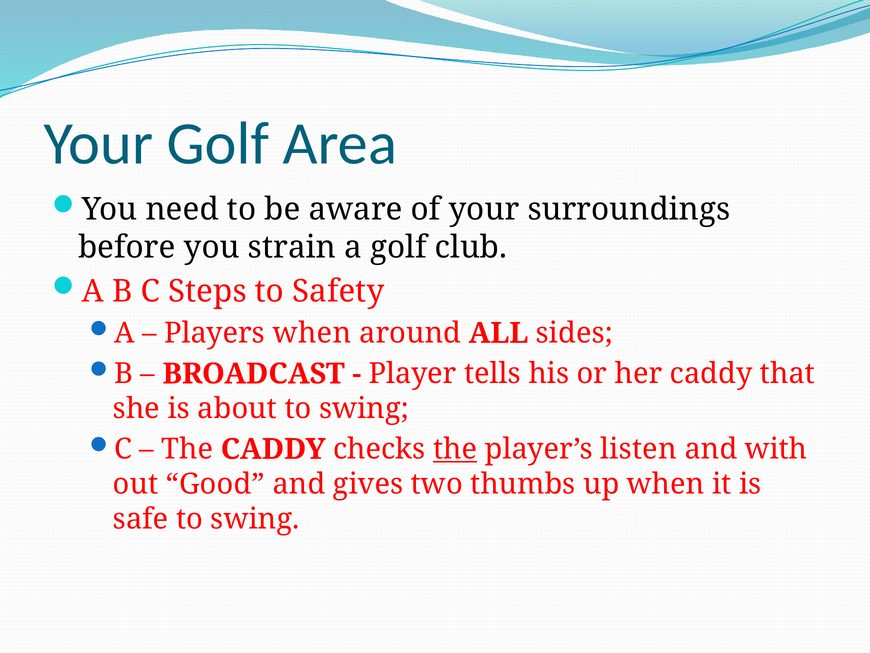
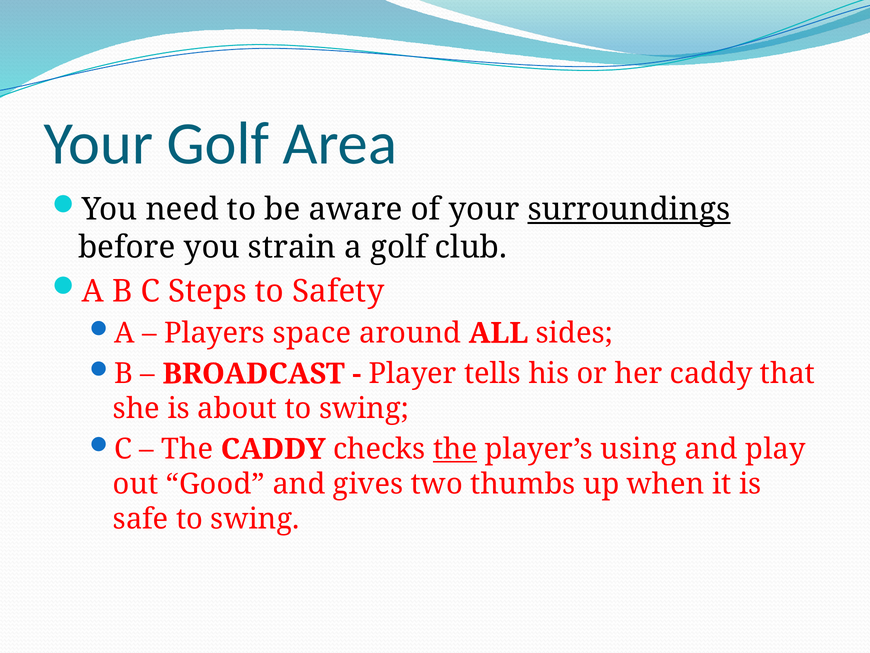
surroundings underline: none -> present (629, 209)
Players when: when -> space (312, 333)
listen: listen -> using (638, 449)
with: with -> play (776, 449)
